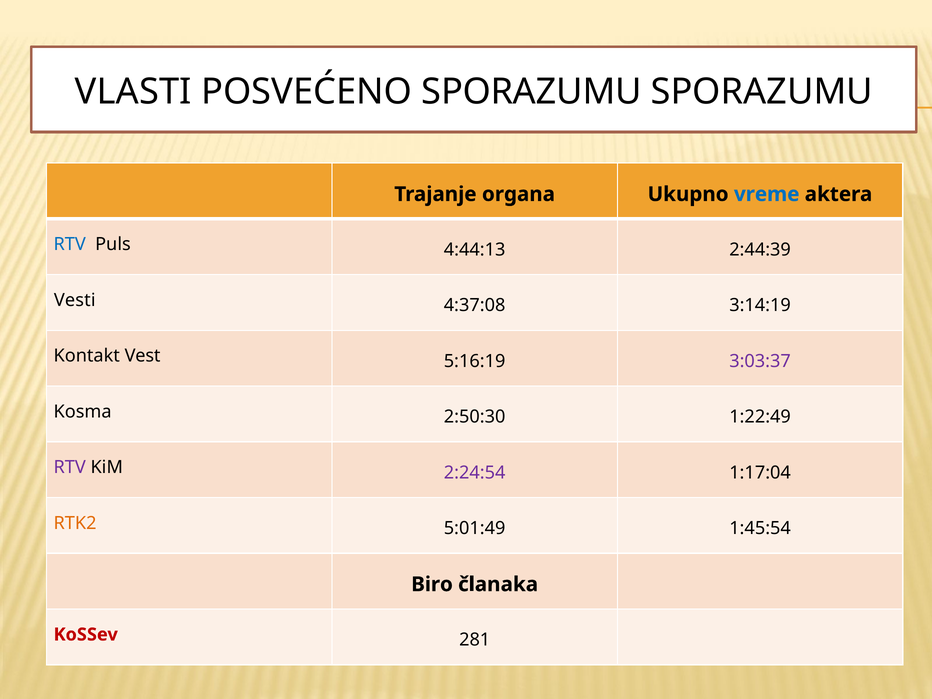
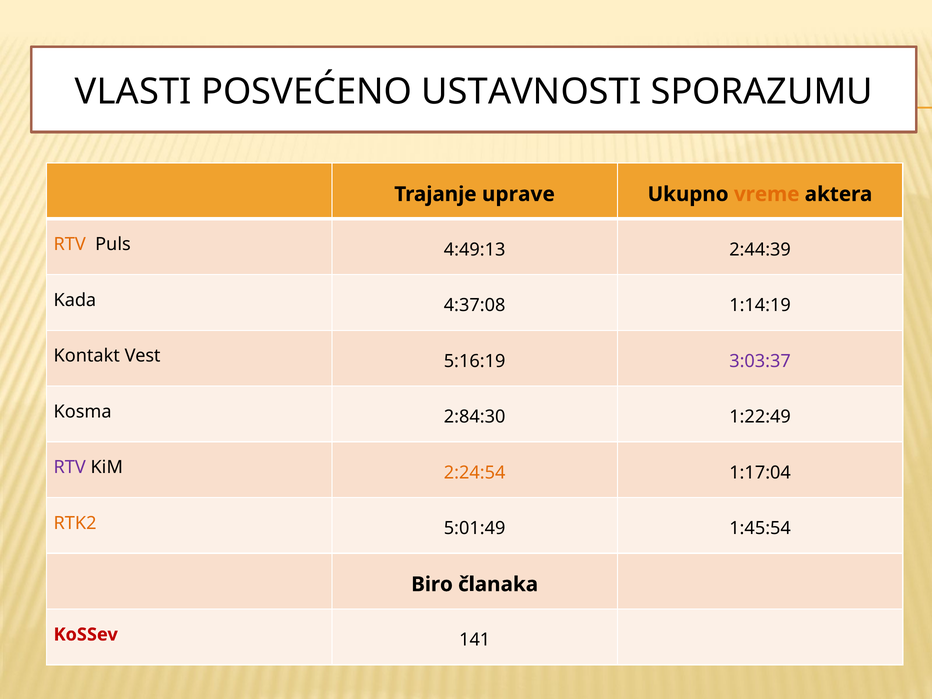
POSVEĆENO SPORAZUMU: SPORAZUMU -> USTAVNOSTI (531, 92)
organa: organa -> uprave (518, 194)
vreme colour: blue -> orange (767, 194)
RTV colour: blue -> orange (70, 244)
4:44:13: 4:44:13 -> 4:49:13 (475, 250)
Vesti: Vesti -> Kada (75, 300)
3:14:19: 3:14:19 -> 1:14:19 (760, 305)
2:50:30: 2:50:30 -> 2:84:30 (475, 417)
2:24:54 colour: purple -> orange (475, 473)
281: 281 -> 141 (475, 640)
